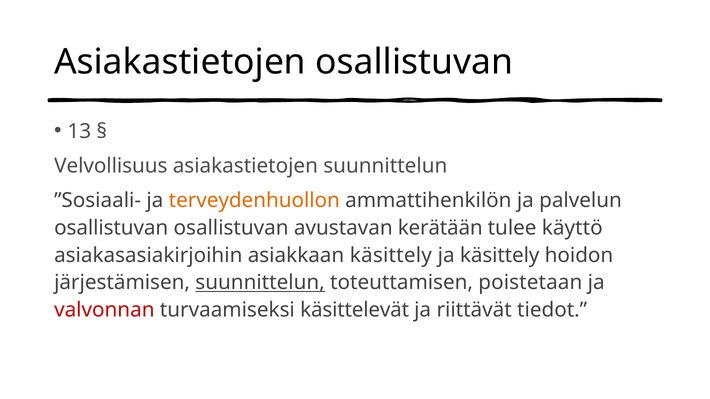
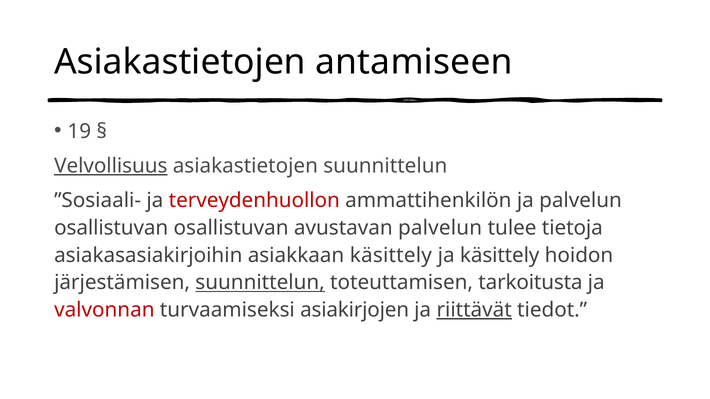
Asiakastietojen osallistuvan: osallistuvan -> antamiseen (414, 62)
13: 13 -> 19 (79, 131)
Velvollisuus underline: none -> present (111, 166)
terveydenhuollon colour: orange -> red (254, 201)
avustavan kerätään: kerätään -> palvelun (440, 228)
käyttö: käyttö -> tietoja (572, 228)
poistetaan: poistetaan -> tarkoitusta (530, 283)
käsittelevät: käsittelevät -> asiakirjojen (355, 310)
riittävät underline: none -> present (474, 310)
